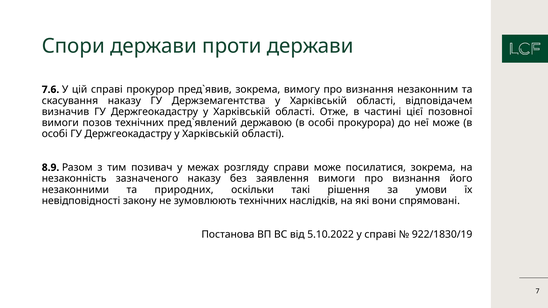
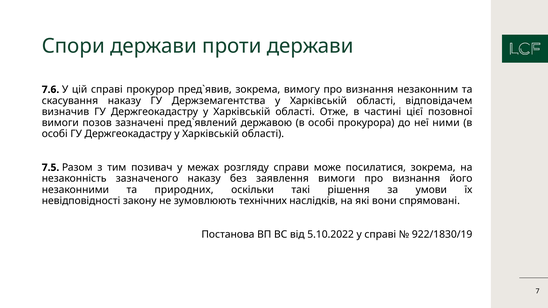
позов технічних: технічних -> зазначені (140, 123)
неї може: може -> ними (446, 123)
8.9: 8.9 -> 7.5 (51, 168)
